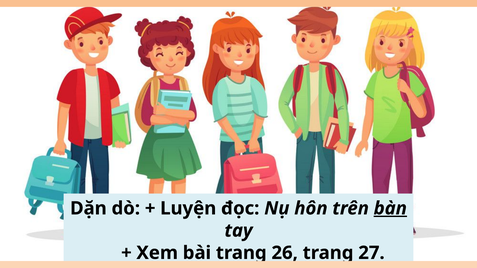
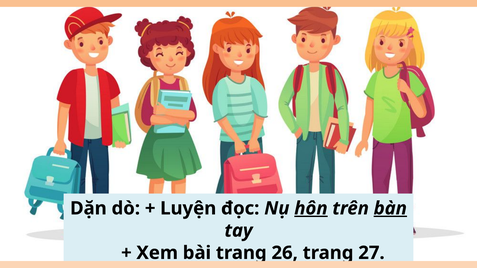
hôn underline: none -> present (311, 209)
